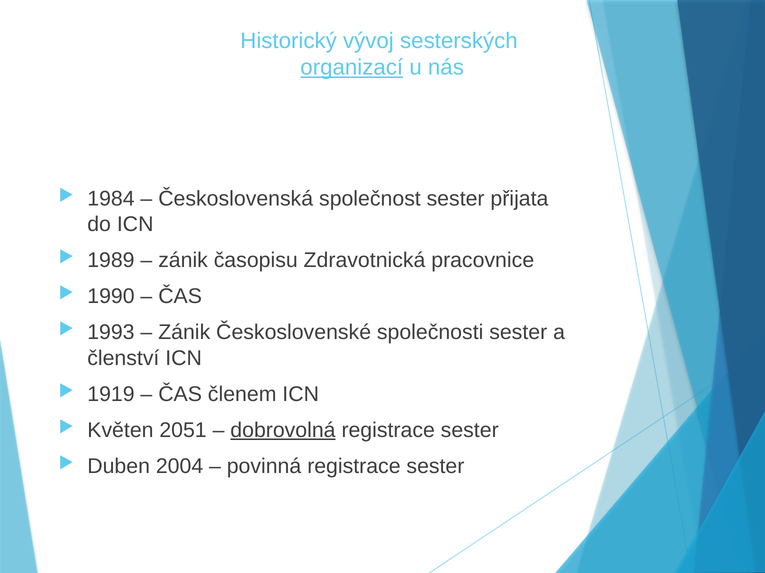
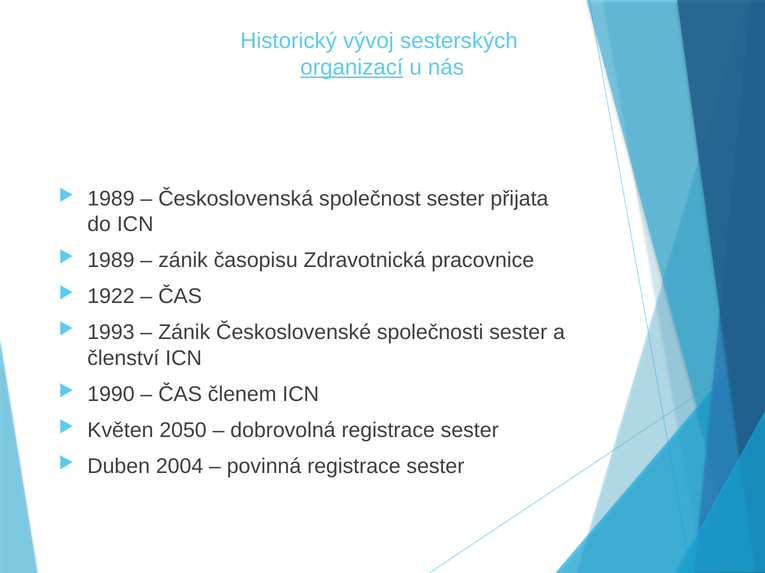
1984: 1984 -> 1989 (111, 199)
1990: 1990 -> 1922 (111, 297)
1919: 1919 -> 1990 (111, 395)
2051: 2051 -> 2050 (183, 431)
dobrovolná underline: present -> none (283, 431)
